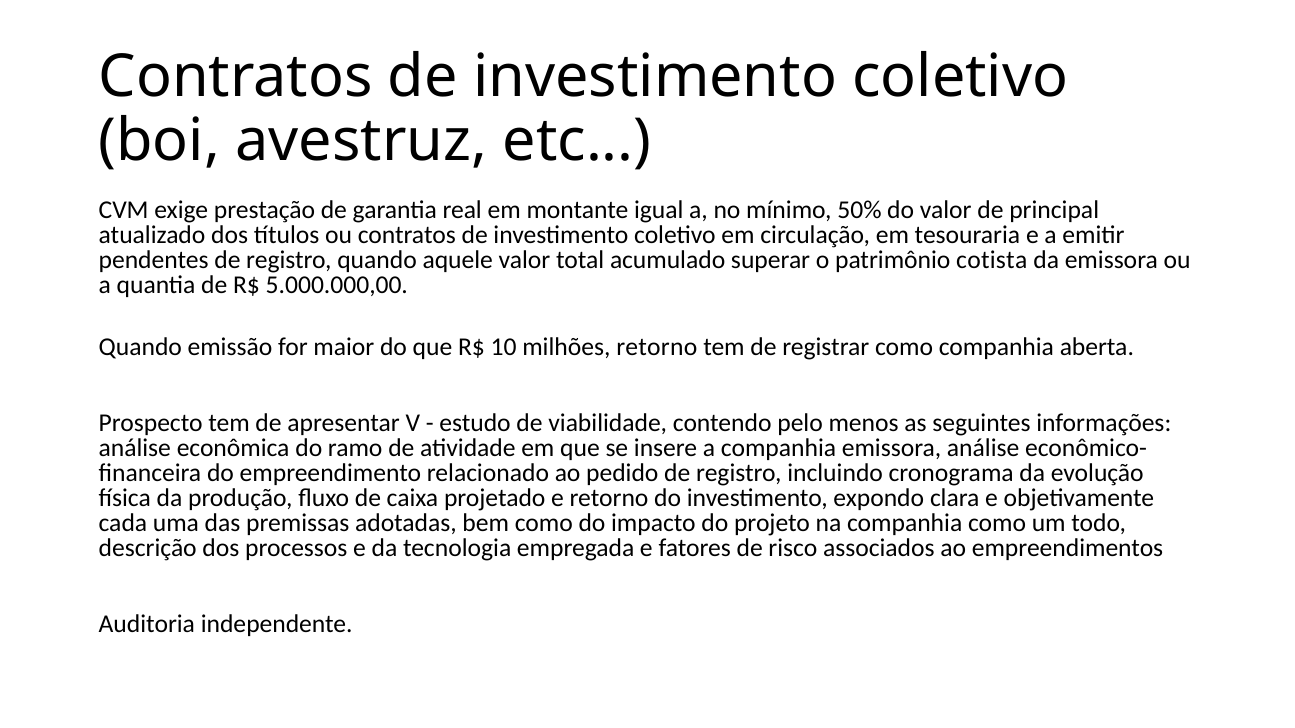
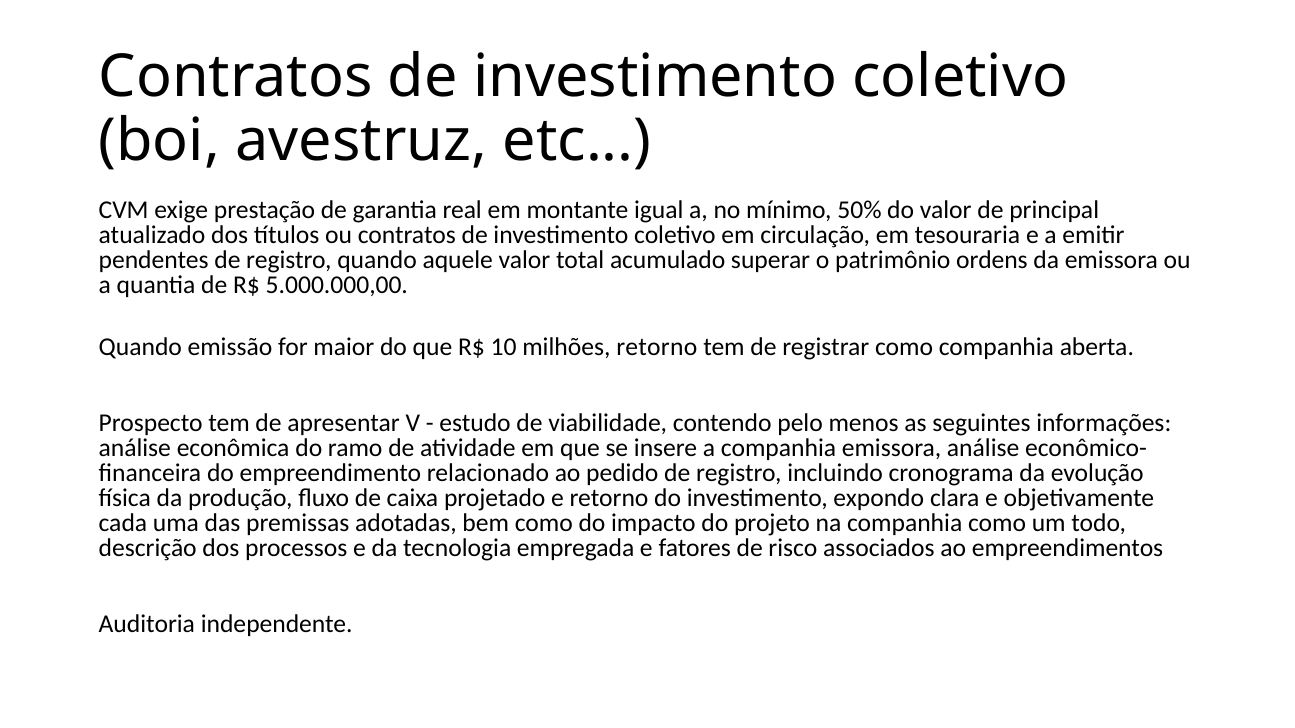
cotista: cotista -> ordens (992, 260)
